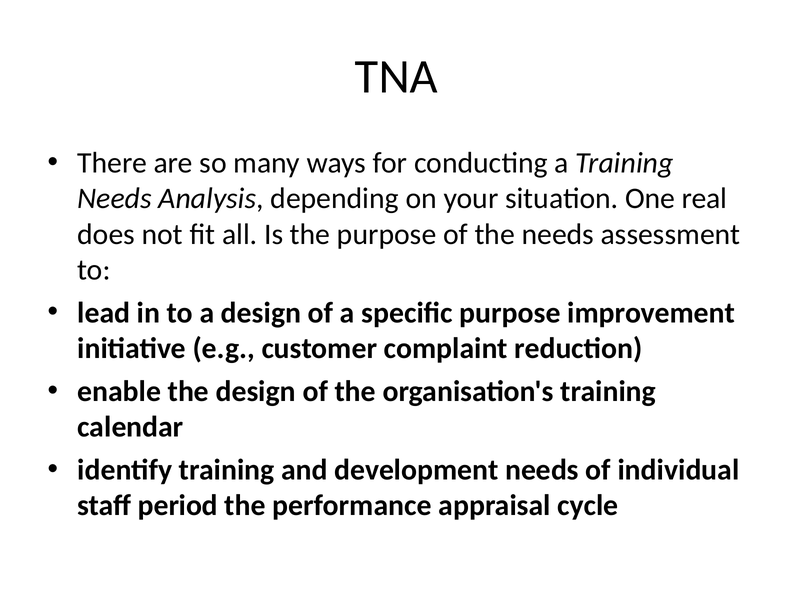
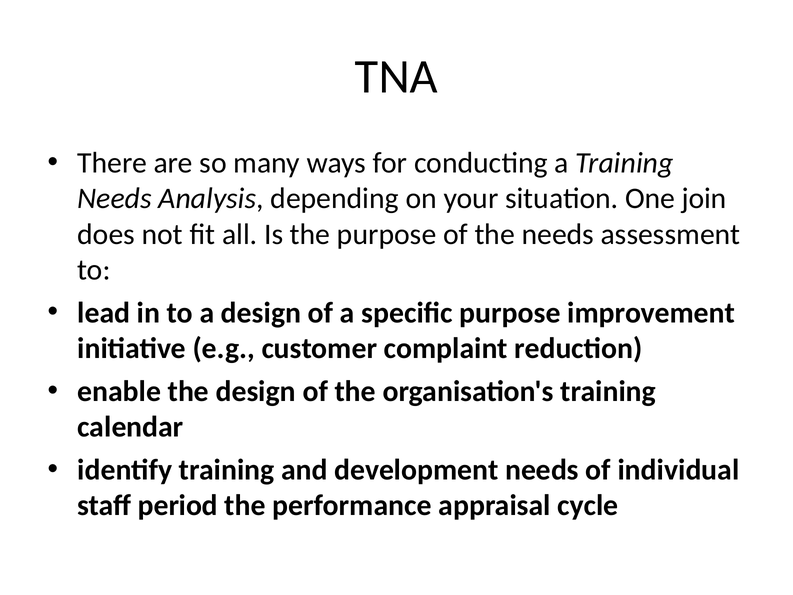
real: real -> join (704, 198)
